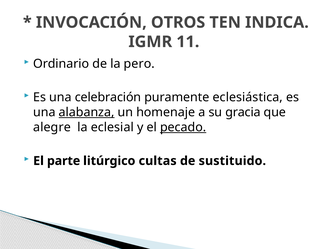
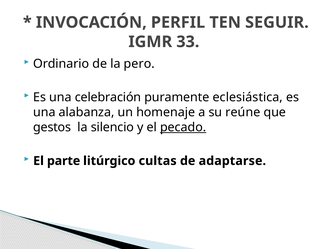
OTROS: OTROS -> PERFIL (178, 22)
INDICA: INDICA -> SEGUIR (277, 22)
11: 11 -> 33 (188, 42)
alabanza underline: present -> none (87, 112)
gracia: gracia -> reúne (243, 112)
alegre: alegre -> gestos (52, 127)
eclesial: eclesial -> silencio (112, 127)
sustituido: sustituido -> adaptarse (232, 161)
